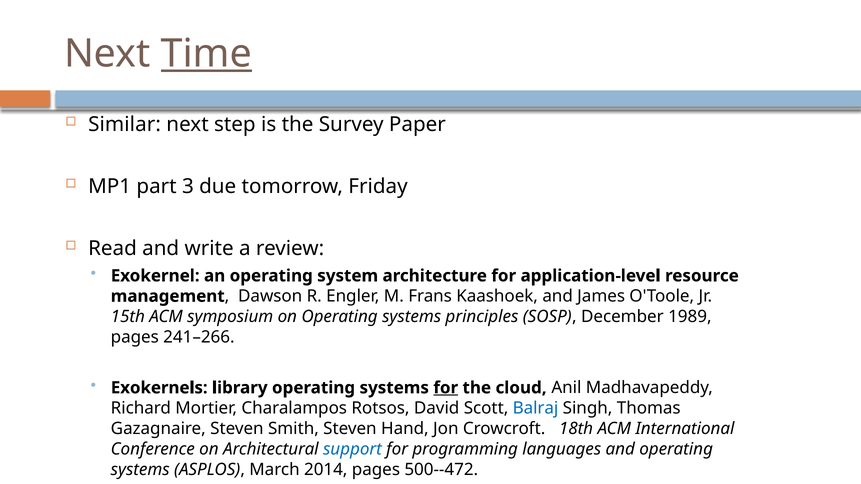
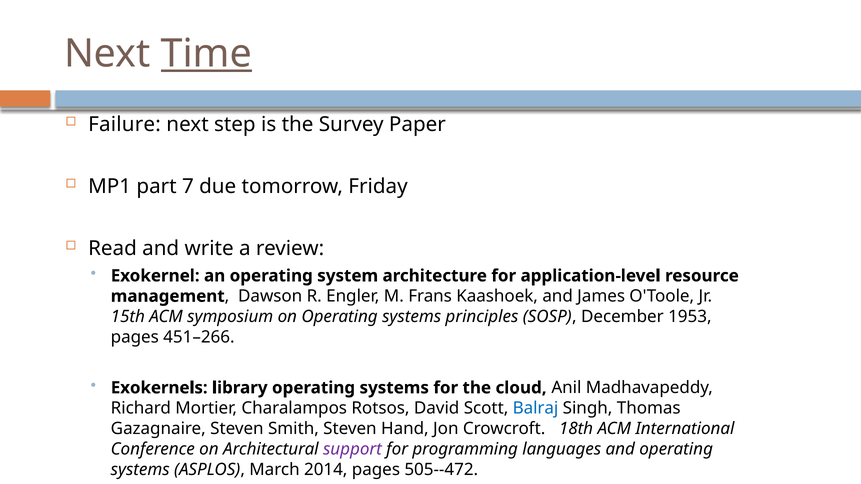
Similar: Similar -> Failure (124, 125)
3: 3 -> 7 (188, 187)
1989: 1989 -> 1953 (690, 317)
241–266: 241–266 -> 451–266 (199, 337)
for underline: present -> none (446, 388)
support colour: blue -> purple (352, 449)
500--472: 500--472 -> 505--472 (441, 470)
